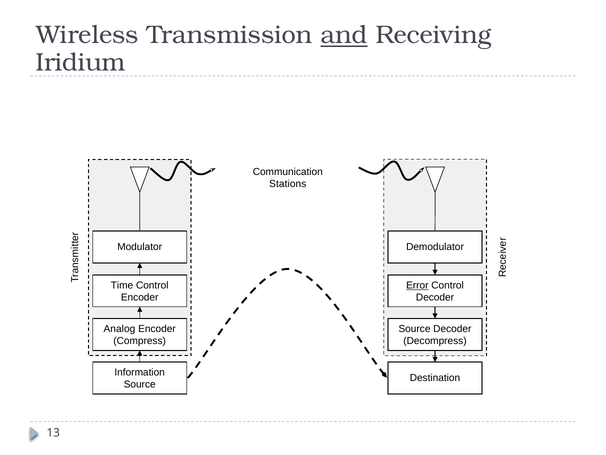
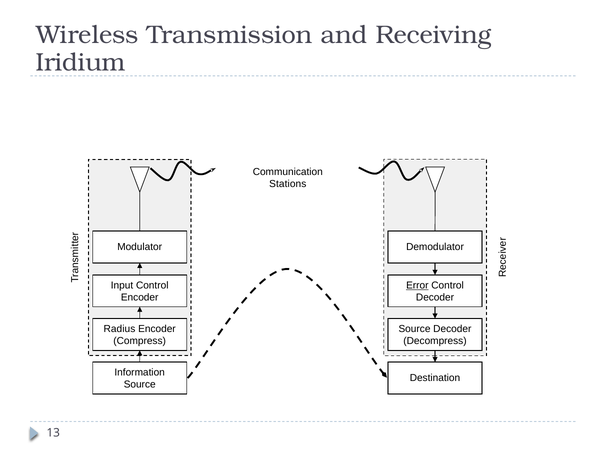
and underline: present -> none (344, 35)
Time: Time -> Input (122, 285)
Analog: Analog -> Radius (119, 329)
